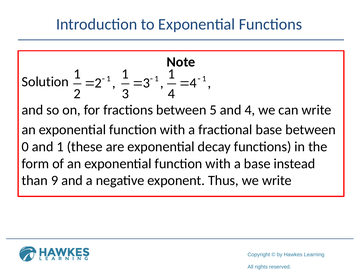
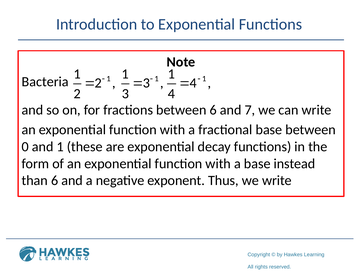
Solution: Solution -> Bacteria (45, 82)
between 5: 5 -> 6 (213, 110)
and 4: 4 -> 7 (250, 110)
than 9: 9 -> 6 (55, 180)
